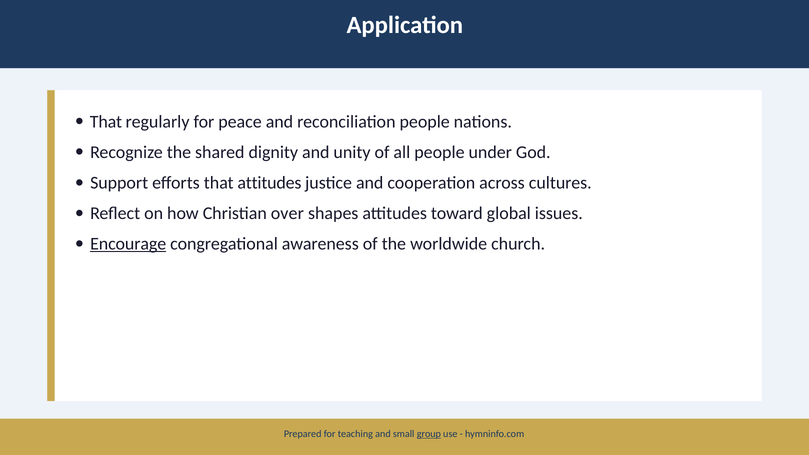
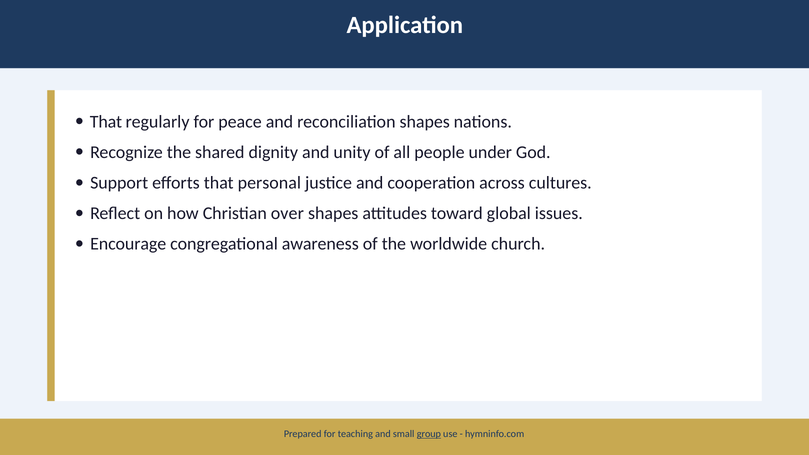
reconciliation people: people -> shapes (425, 122)
that attitudes: attitudes -> personal (269, 183)
Encourage underline: present -> none (128, 244)
